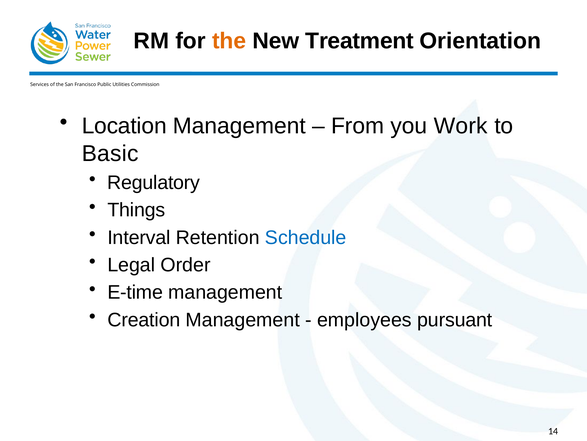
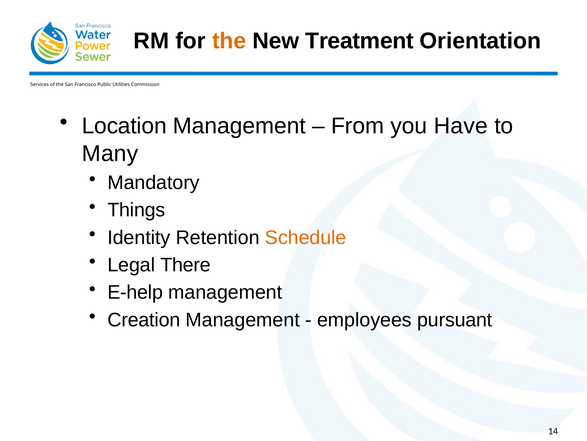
Work: Work -> Have (461, 126)
Basic: Basic -> Many (110, 153)
Regulatory: Regulatory -> Mandatory (154, 182)
Interval: Interval -> Identity (139, 237)
Schedule colour: blue -> orange (306, 237)
Order: Order -> There (186, 265)
E-time: E-time -> E-help (135, 292)
